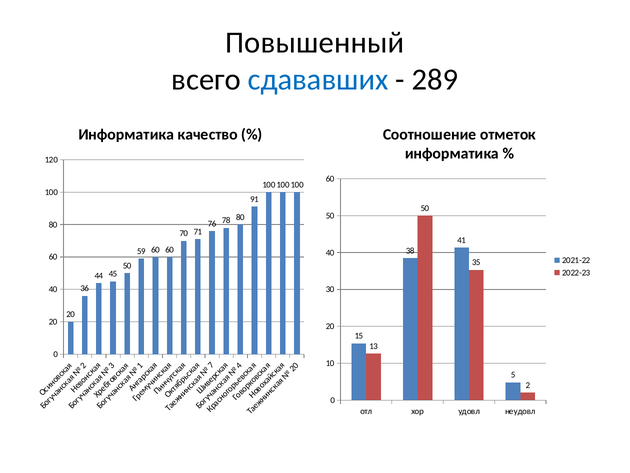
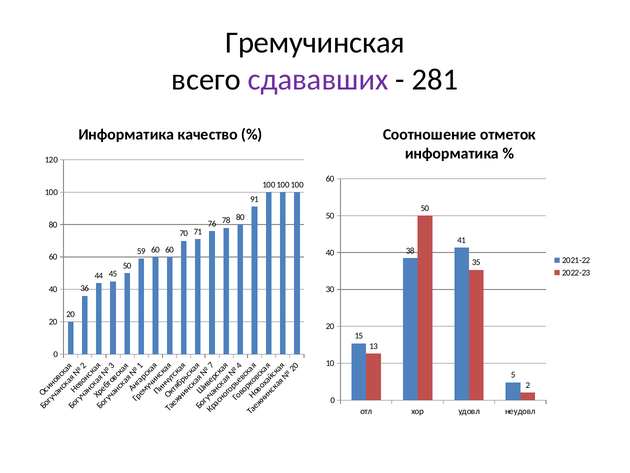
Повышенный: Повышенный -> Гремучинская (315, 43)
сдававших colour: blue -> purple (318, 79)
289: 289 -> 281 (435, 79)
